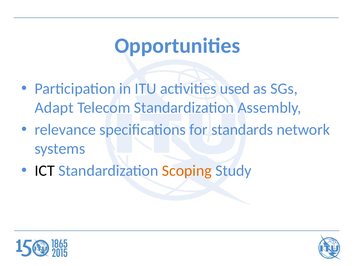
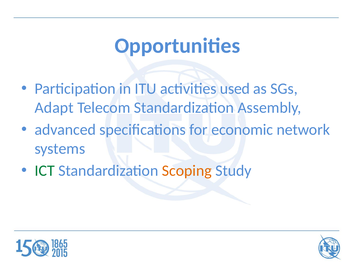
relevance: relevance -> advanced (65, 130)
standards: standards -> economic (242, 130)
ICT colour: black -> green (45, 171)
